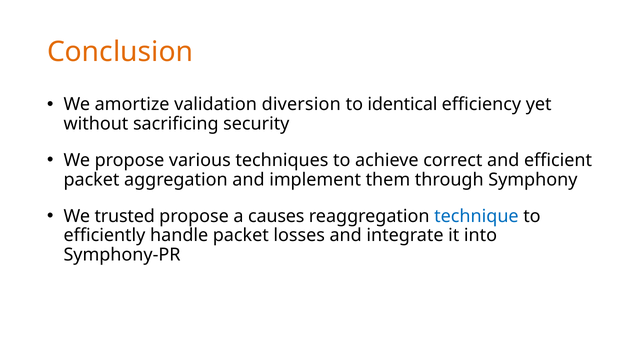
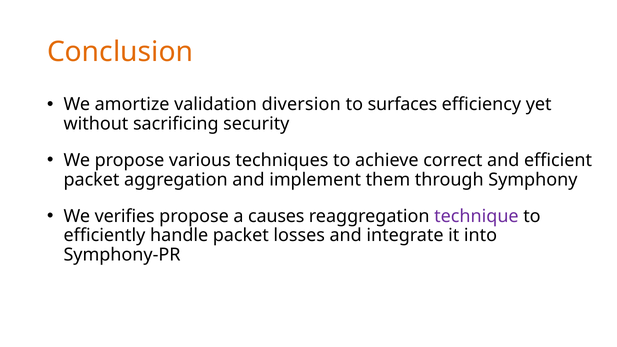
identical: identical -> surfaces (402, 104)
trusted: trusted -> verifies (125, 216)
technique colour: blue -> purple (476, 216)
